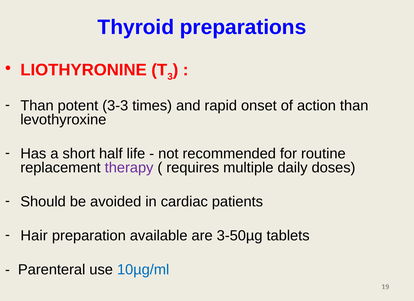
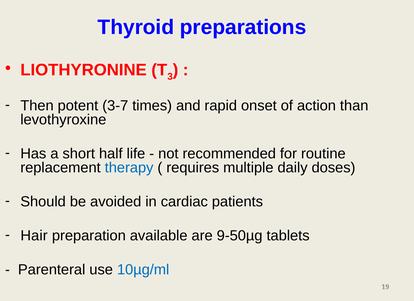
Than: Than -> Then (37, 106)
3-3: 3-3 -> 3-7 (115, 106)
therapy colour: purple -> blue (129, 168)
3-50µg: 3-50µg -> 9-50µg (240, 236)
